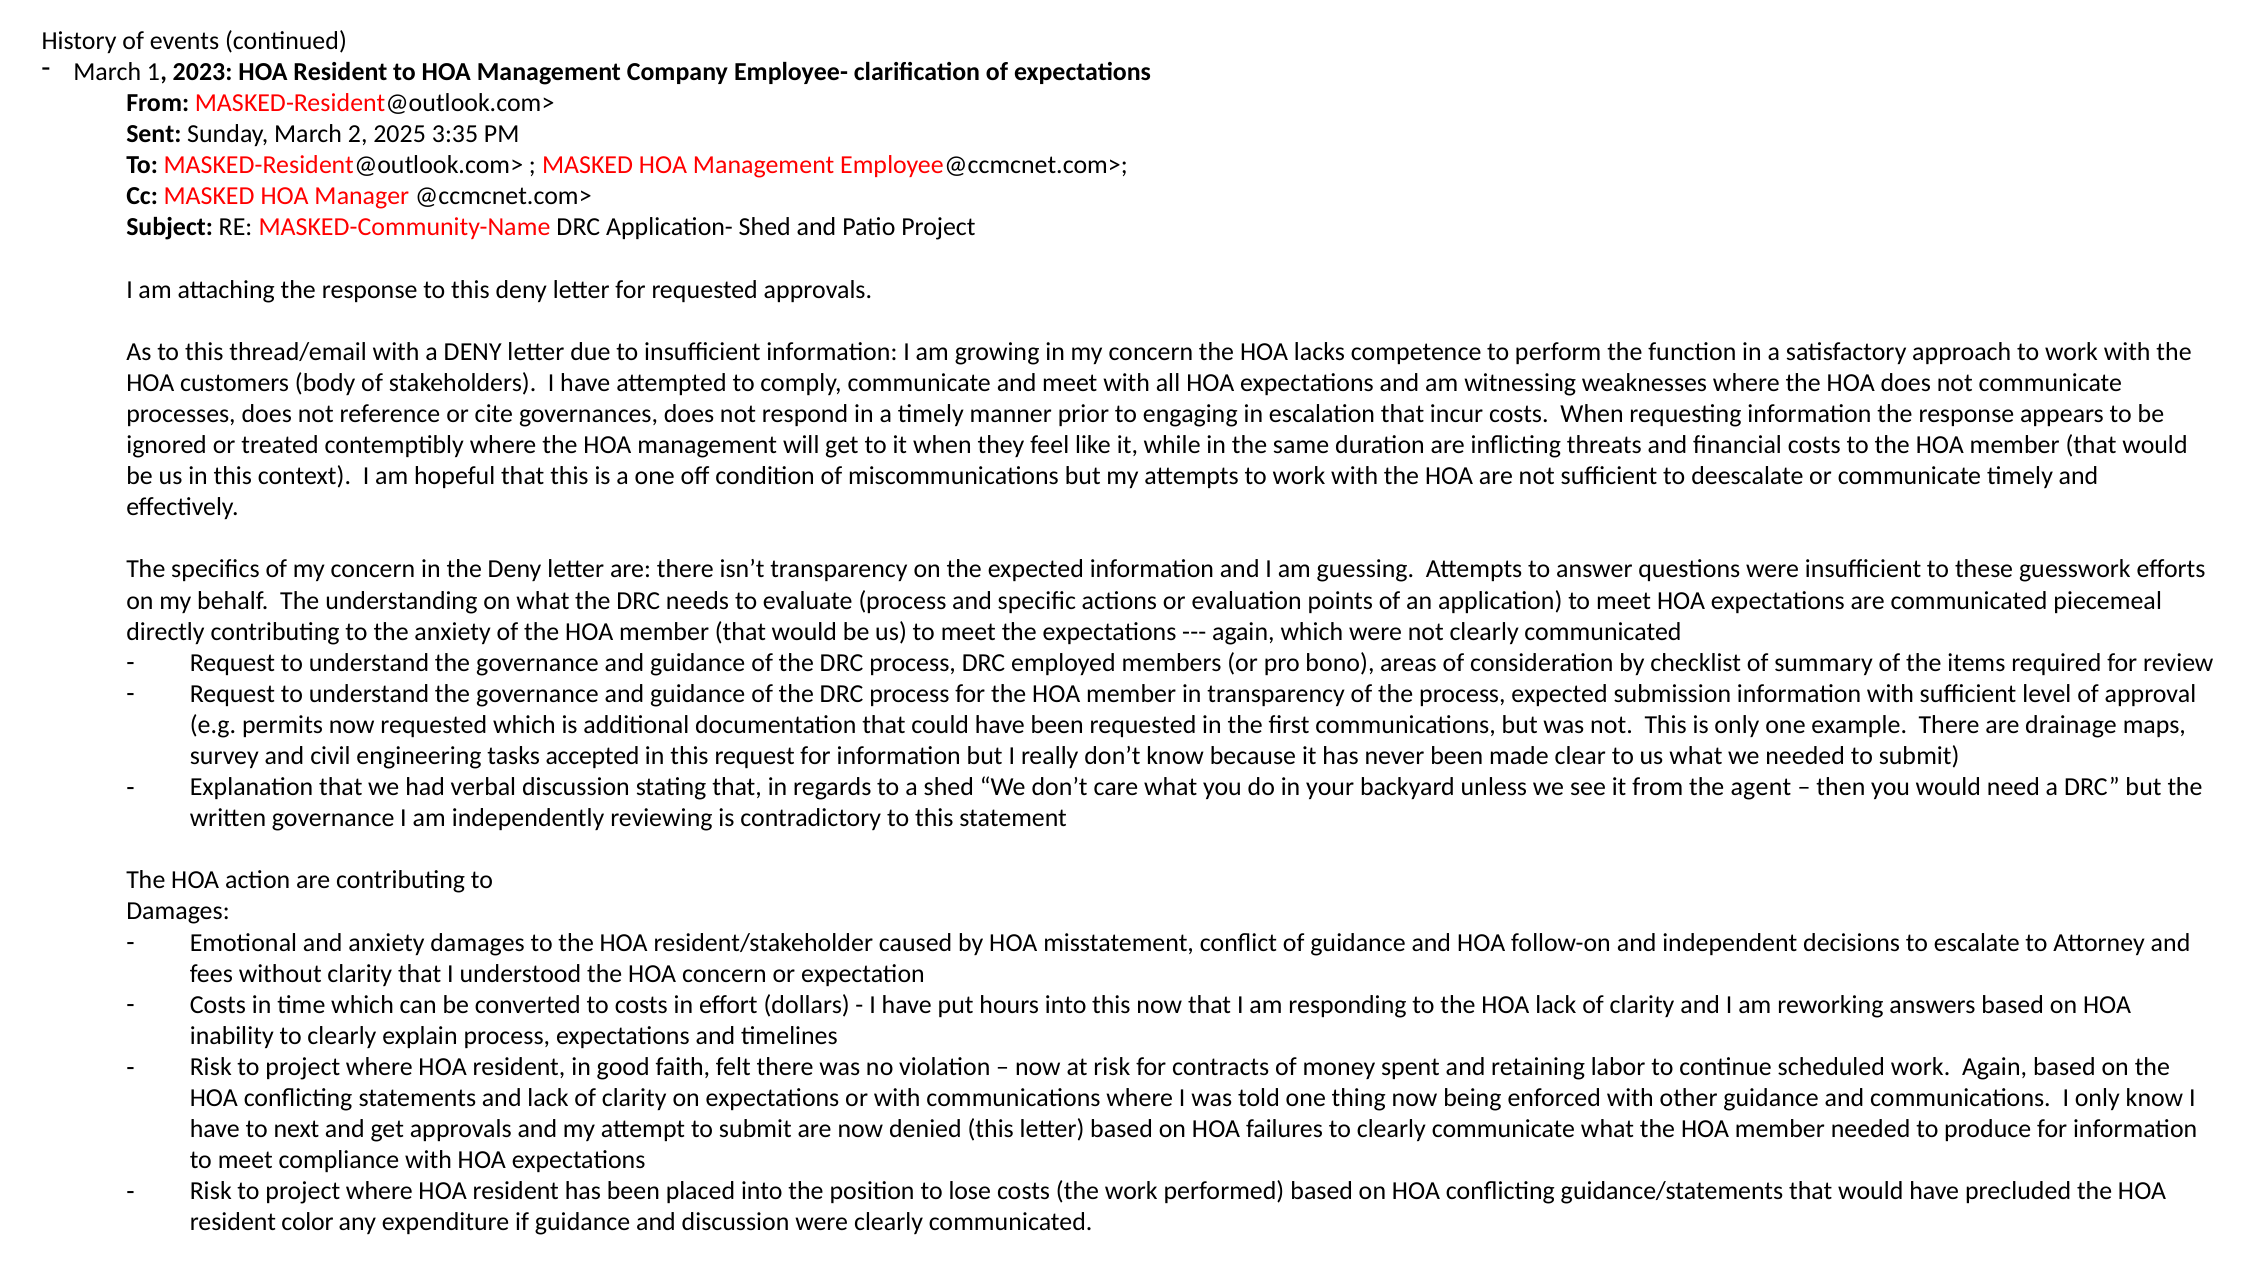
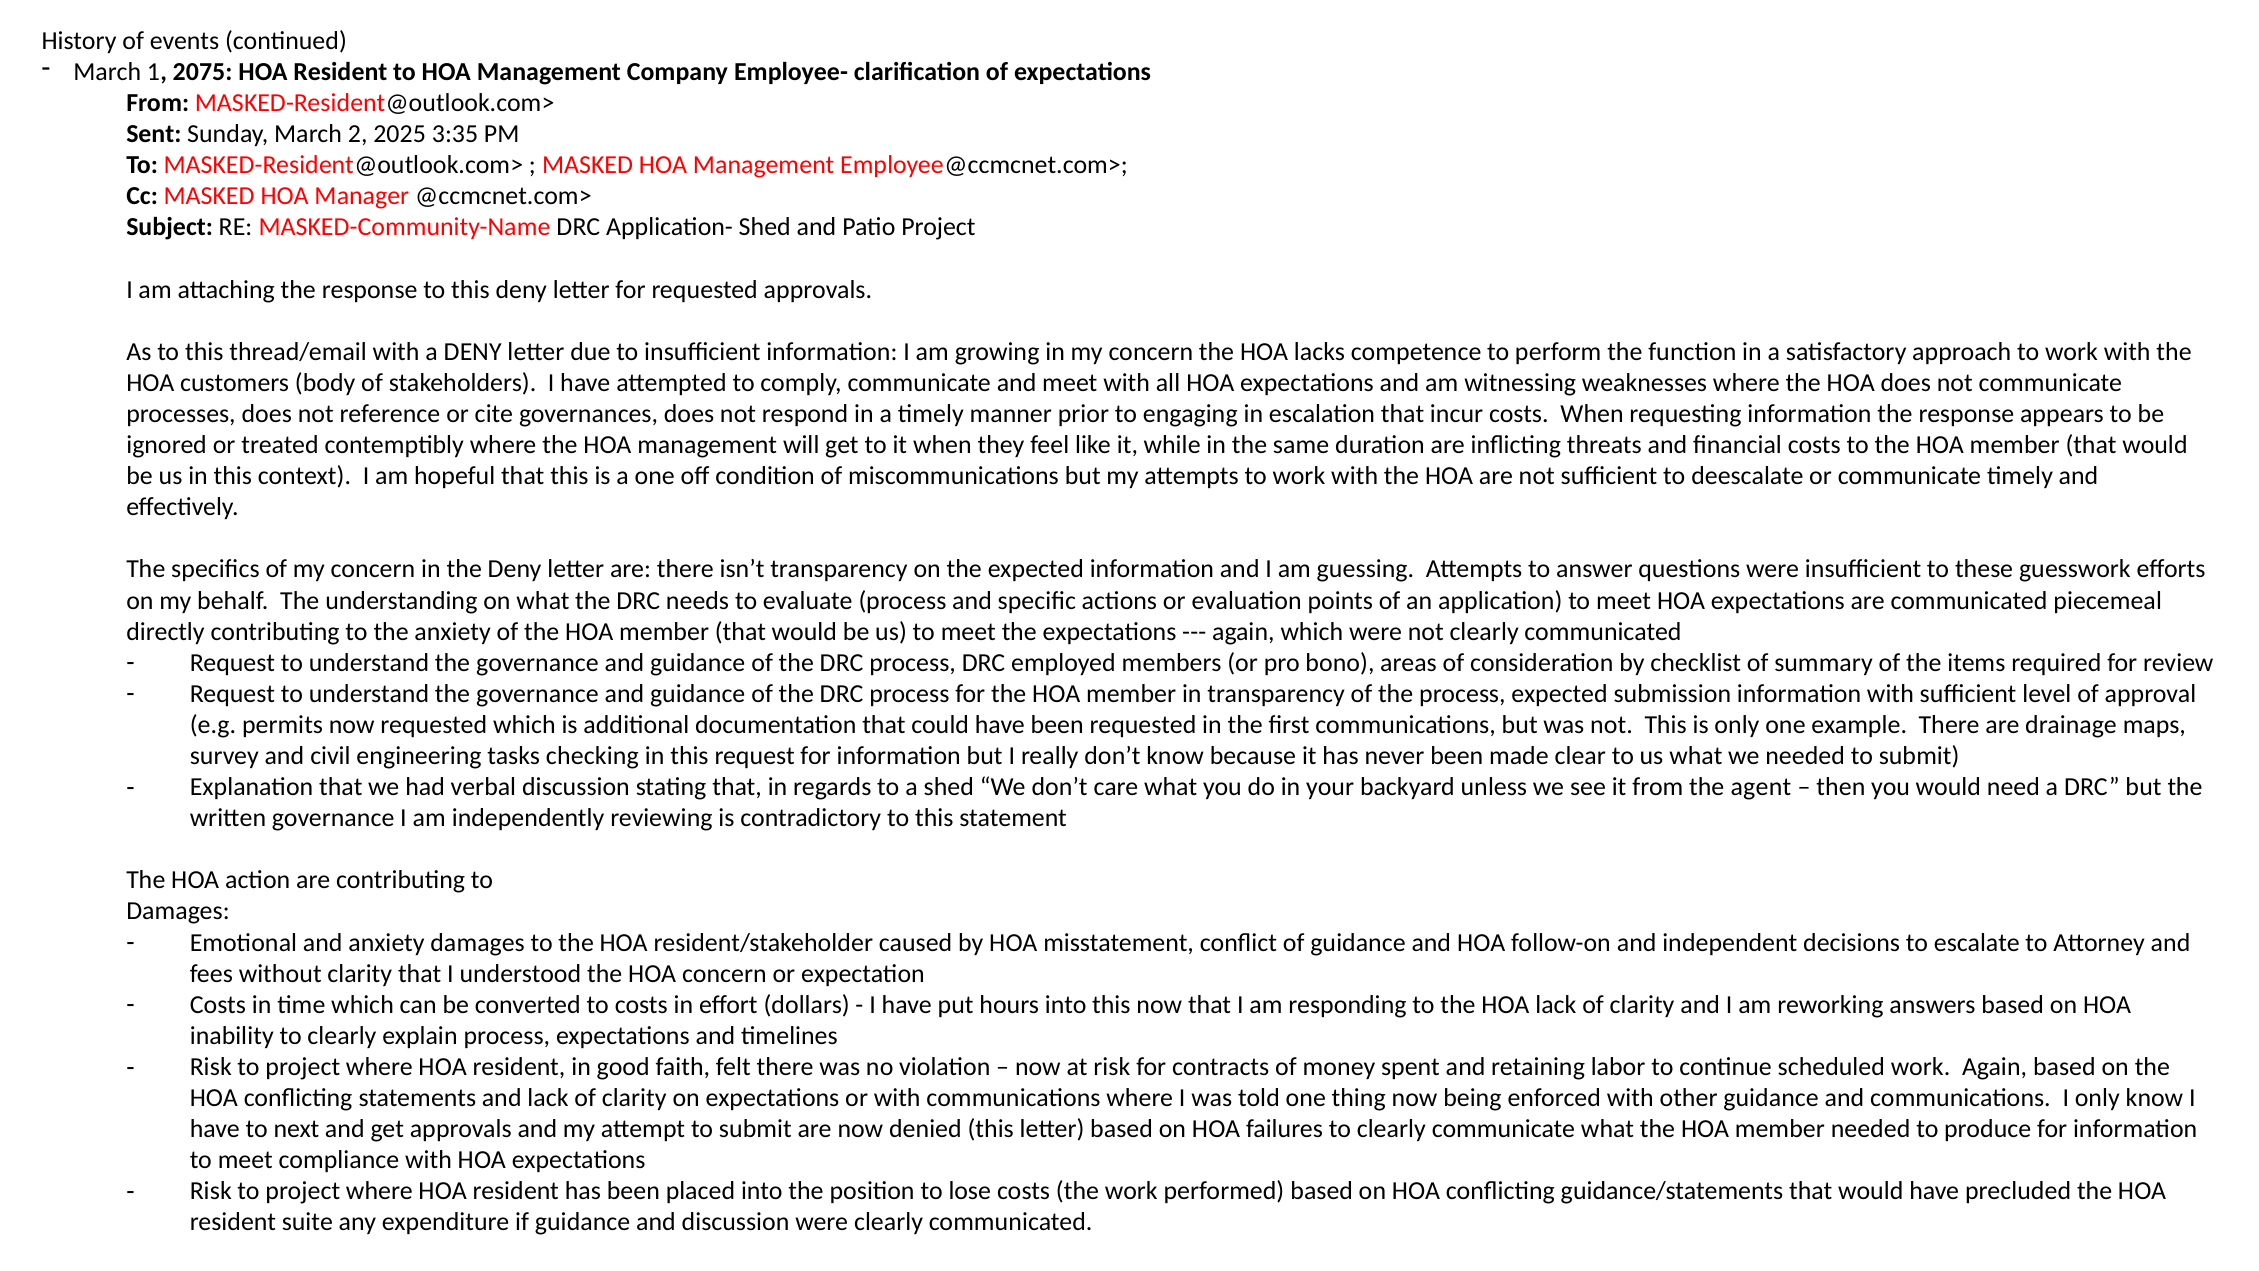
2023: 2023 -> 2075 (203, 72)
accepted: accepted -> checking (592, 756)
color: color -> suite (307, 1222)
